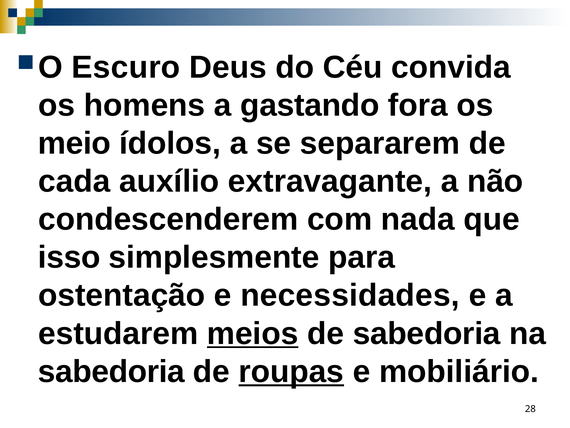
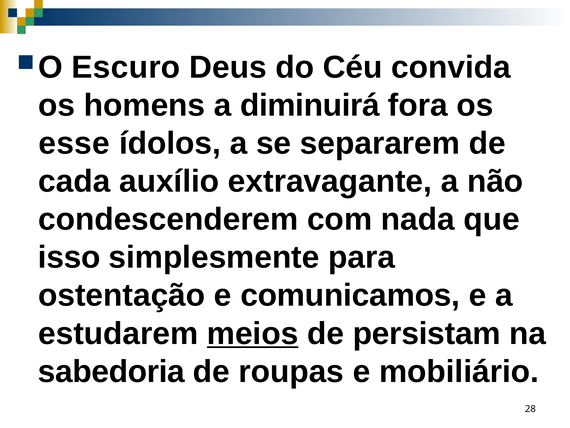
gastando: gastando -> diminuirá (310, 105)
meio: meio -> esse (74, 143)
necessidades: necessidades -> comunicamos (350, 295)
de sabedoria: sabedoria -> persistam (427, 333)
roupas underline: present -> none (291, 371)
